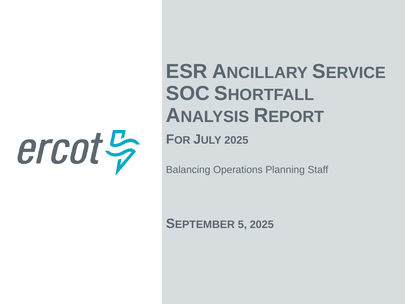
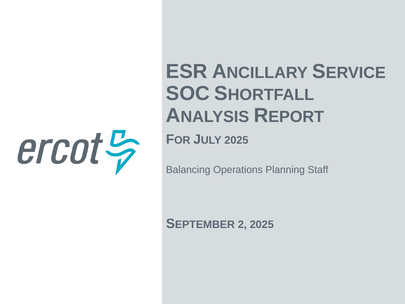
5: 5 -> 2 (242, 224)
